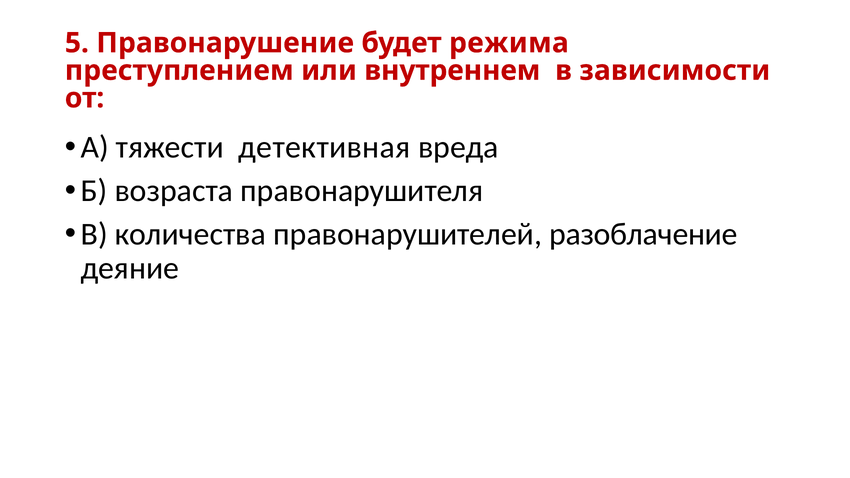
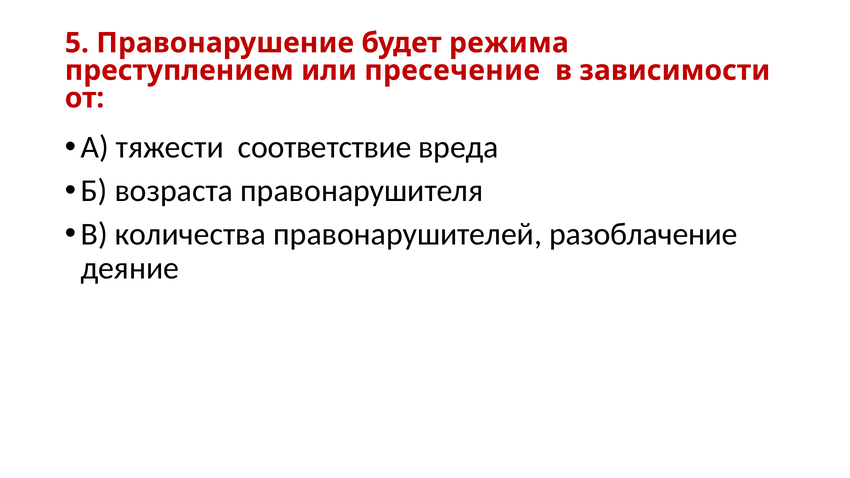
внутреннем: внутреннем -> пресечение (452, 71)
детективная: детективная -> соответствие (325, 147)
